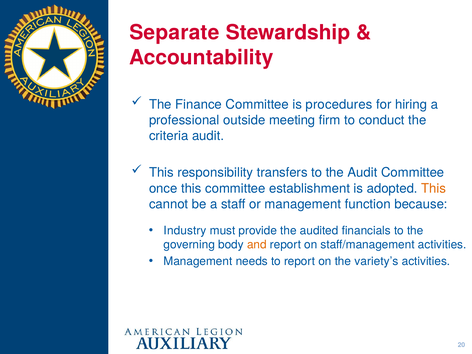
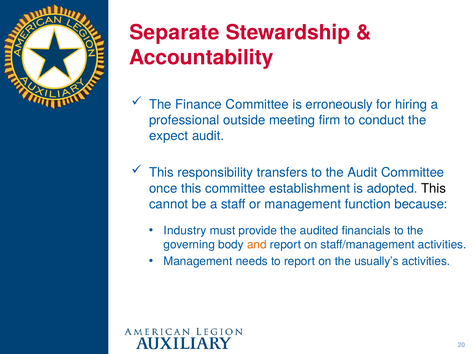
procedures: procedures -> erroneously (339, 104)
criteria: criteria -> expect (169, 136)
This colour: orange -> black (434, 188)
variety’s: variety’s -> usually’s (377, 261)
